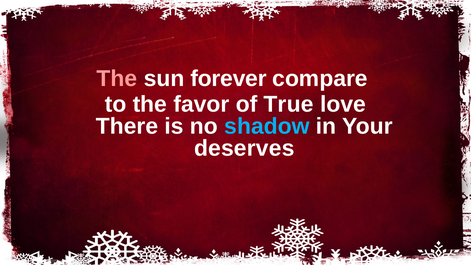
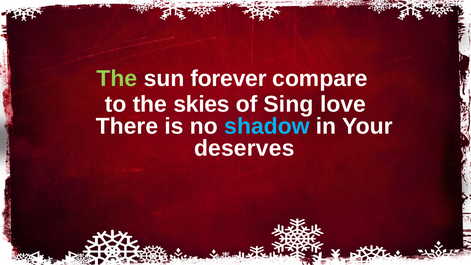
The colour: pink -> light green (117, 79)
favor: favor -> skies (202, 104)
True: True -> Sing (289, 104)
